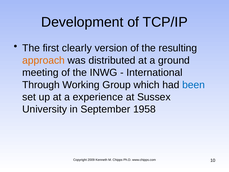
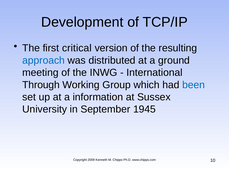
clearly: clearly -> critical (77, 48)
approach colour: orange -> blue (44, 60)
experience: experience -> information (98, 97)
1958: 1958 -> 1945 (144, 109)
